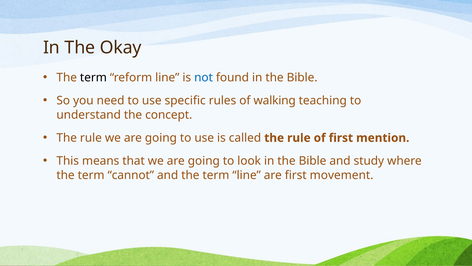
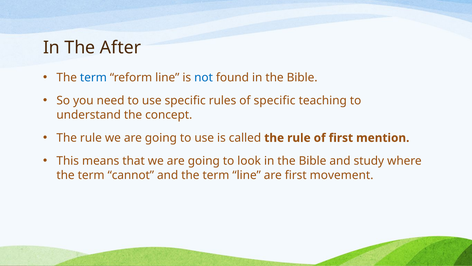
Okay: Okay -> After (121, 48)
term colour: black -> blue (93, 77)
of walking: walking -> specific (275, 101)
